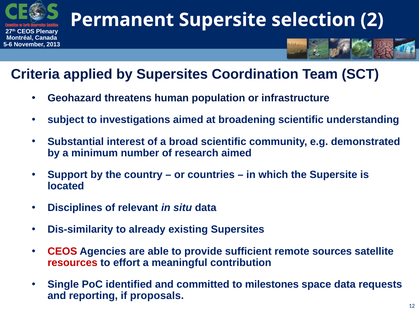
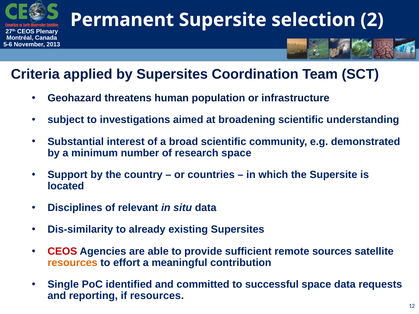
research aimed: aimed -> space (236, 153)
resources colour: red -> orange (73, 263)
milestones: milestones -> successful (272, 285)
if proposals: proposals -> resources (157, 296)
